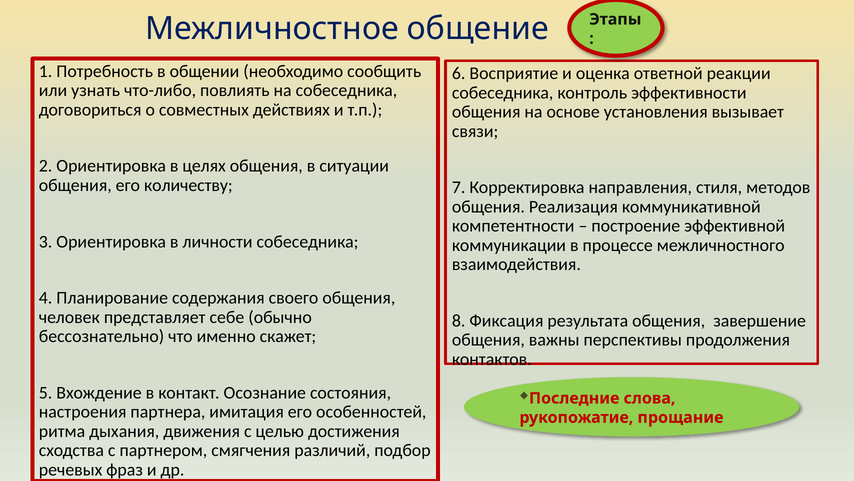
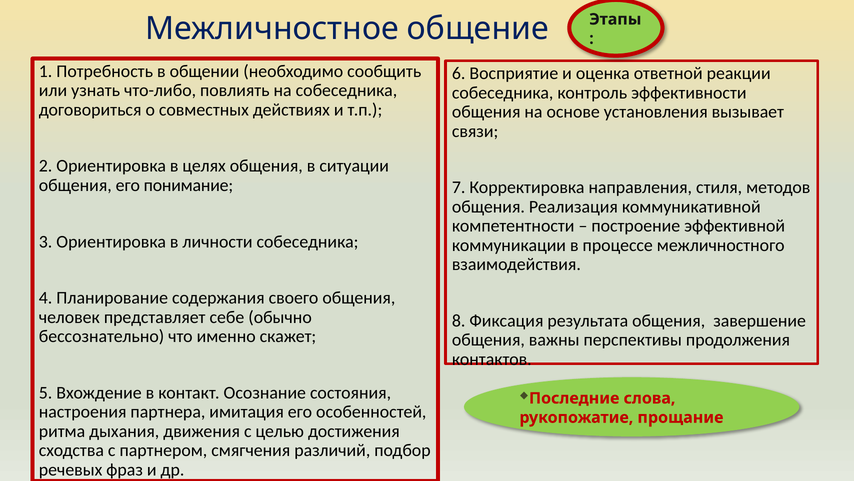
количеству: количеству -> понимание (188, 185)
